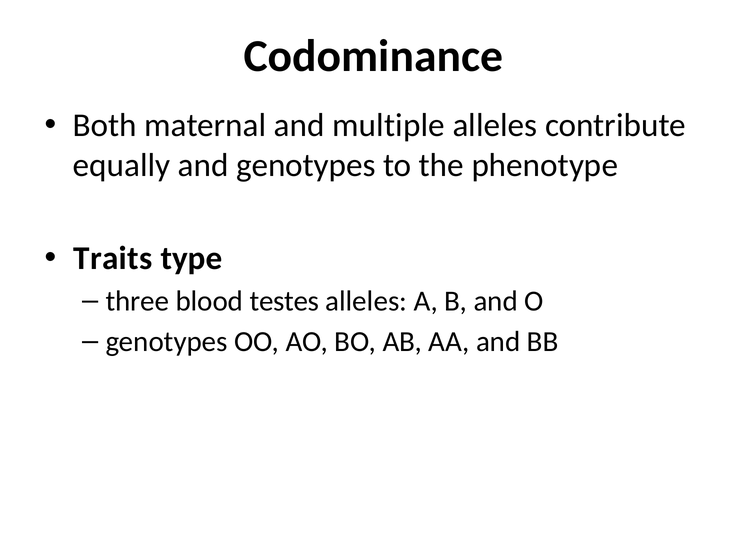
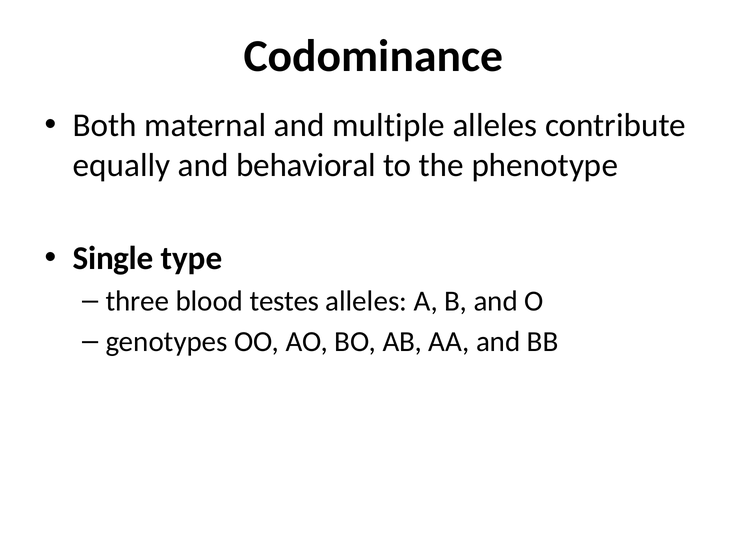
and genotypes: genotypes -> behavioral (306, 165)
Traits: Traits -> Single (113, 258)
